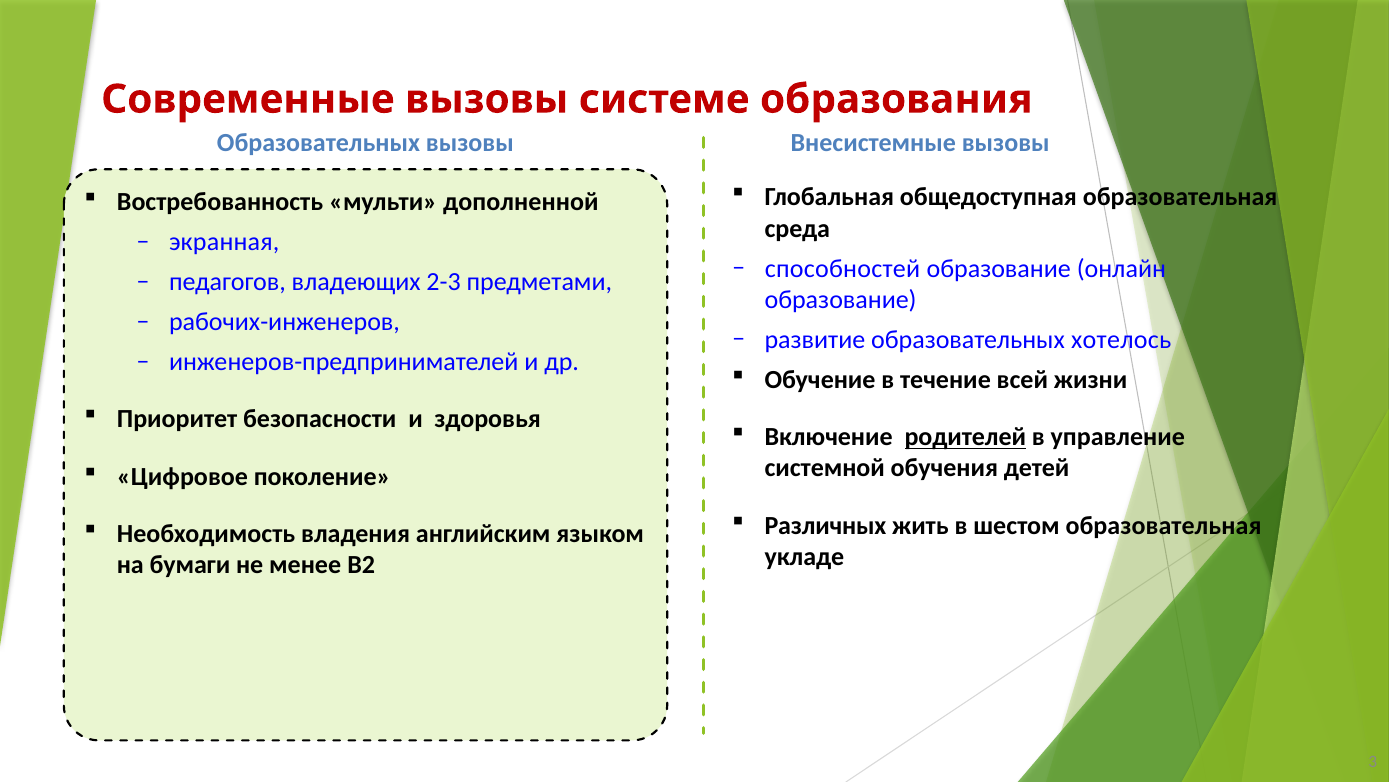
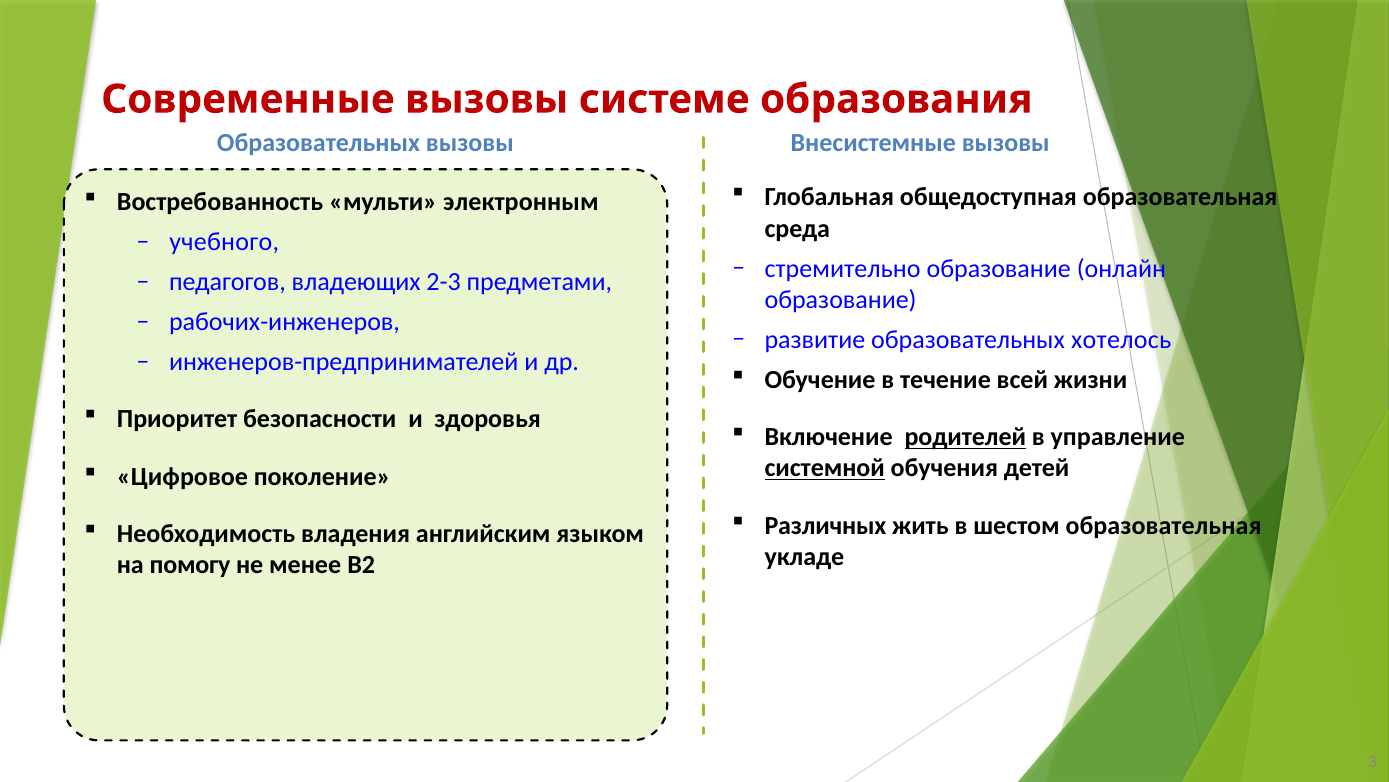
дополненной: дополненной -> электронным (521, 202)
экранная: экранная -> учебного (224, 242)
способностей: способностей -> стремительно (843, 268)
системной underline: none -> present (825, 468)
бумаги: бумаги -> помогу (190, 565)
